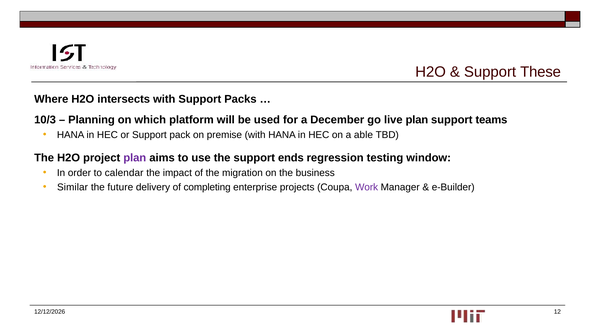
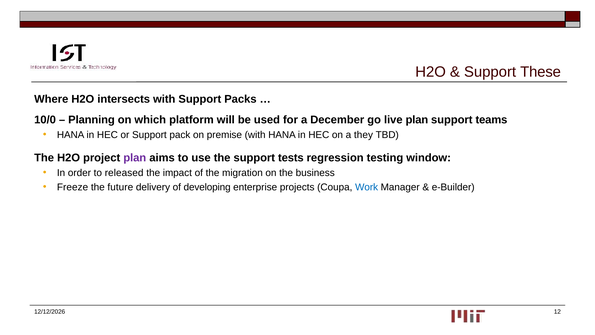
10/3: 10/3 -> 10/0 (45, 120)
able: able -> they (363, 135)
ends: ends -> tests (291, 158)
calendar: calendar -> released (124, 173)
Similar: Similar -> Freeze (73, 187)
completing: completing -> developing (207, 187)
Work colour: purple -> blue (367, 187)
